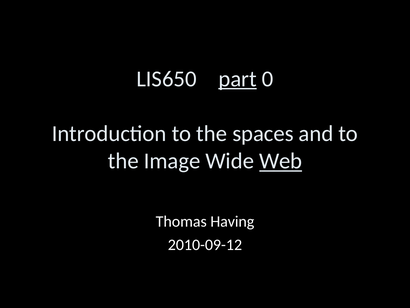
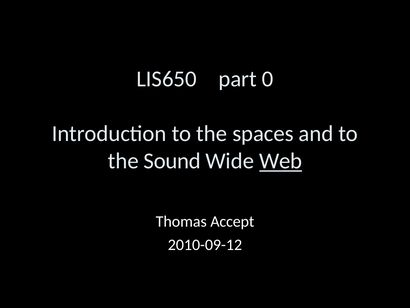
part underline: present -> none (238, 79)
Image: Image -> Sound (172, 161)
Having: Having -> Accept (232, 221)
